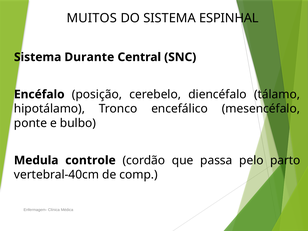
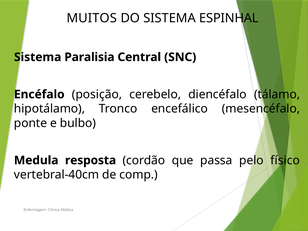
Durante: Durante -> Paralisia (89, 57)
controle: controle -> resposta (91, 160)
parto: parto -> físico (285, 160)
